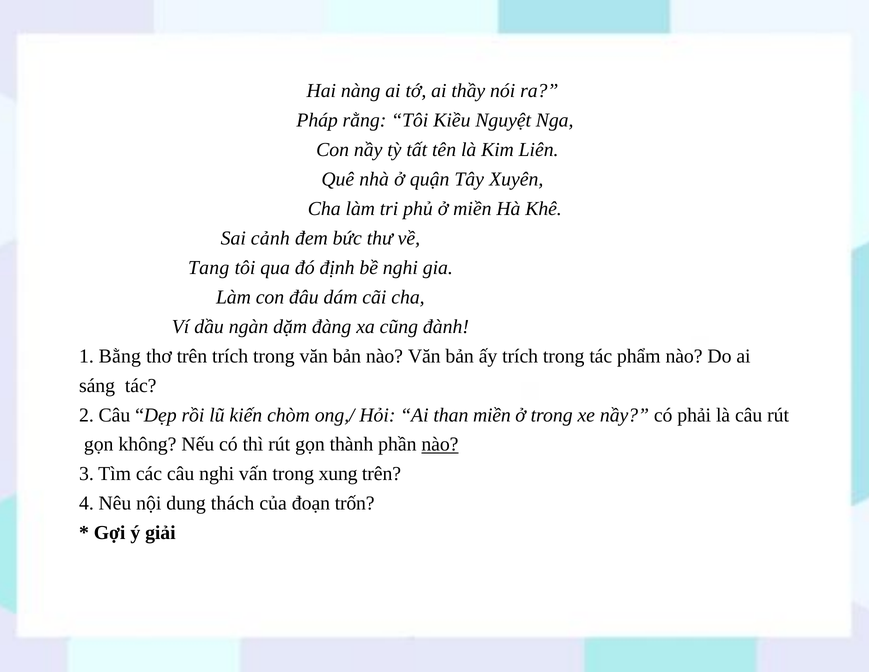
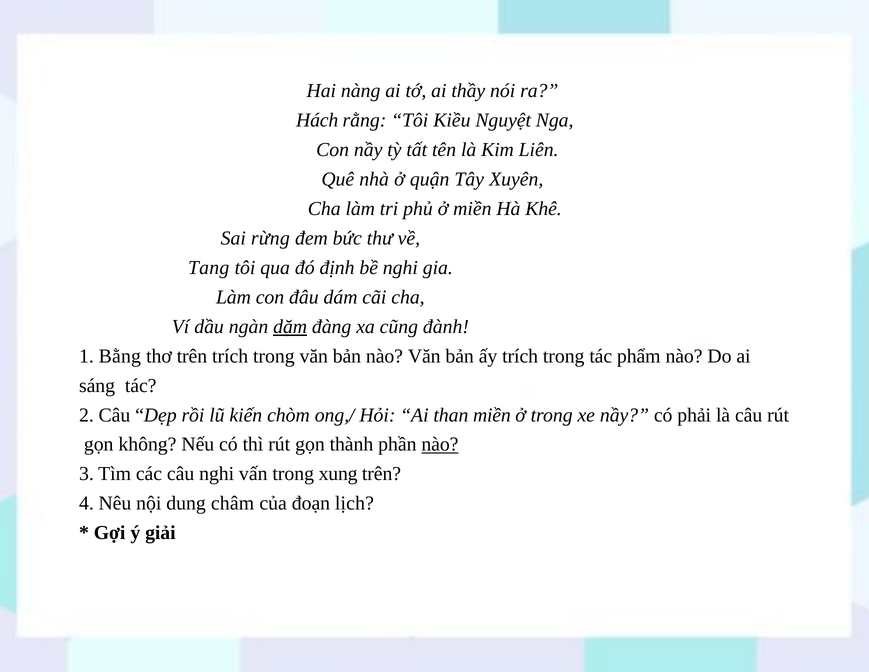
Pháp: Pháp -> Hách (317, 120)
cảnh: cảnh -> rừng (270, 238)
dặm underline: none -> present (290, 326)
thách: thách -> châm (233, 503)
trốn: trốn -> lịch (354, 503)
